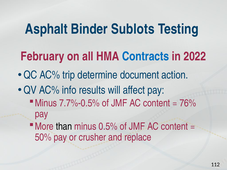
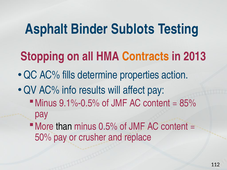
February: February -> Stopping (42, 56)
Contracts colour: blue -> orange (146, 56)
2022: 2022 -> 2013 (195, 56)
trip: trip -> fills (69, 75)
document: document -> properties (140, 75)
7.7%-0.5%: 7.7%-0.5% -> 9.1%-0.5% (79, 103)
76%: 76% -> 85% (188, 103)
